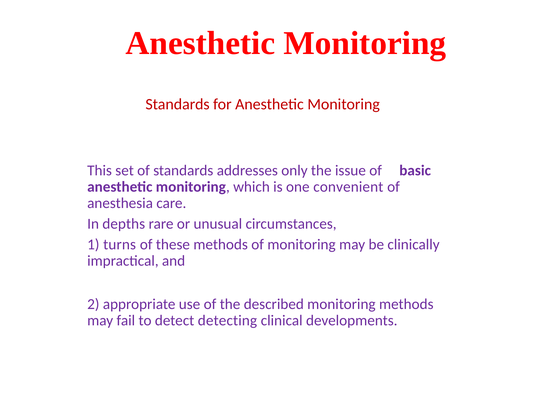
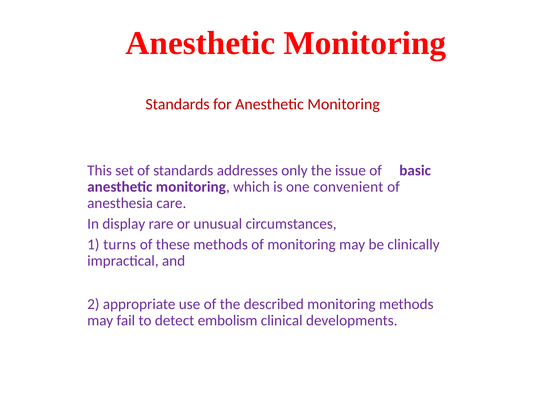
depths: depths -> display (124, 224)
detecting: detecting -> embolism (228, 320)
